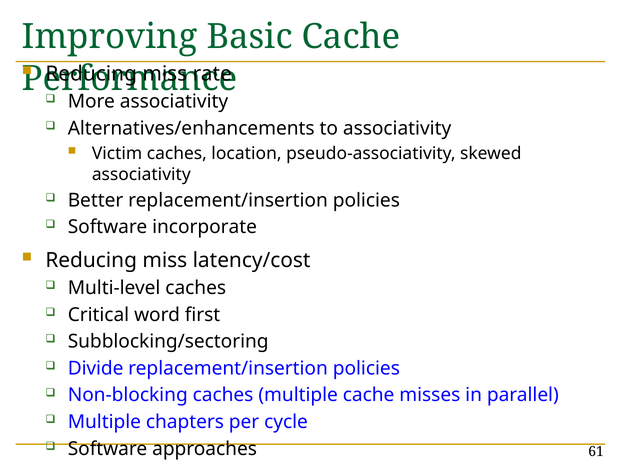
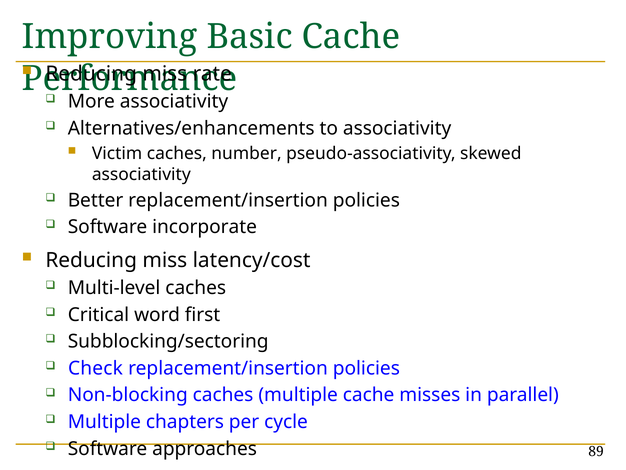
location: location -> number (247, 153)
Divide: Divide -> Check (95, 368)
61: 61 -> 89 (596, 451)
